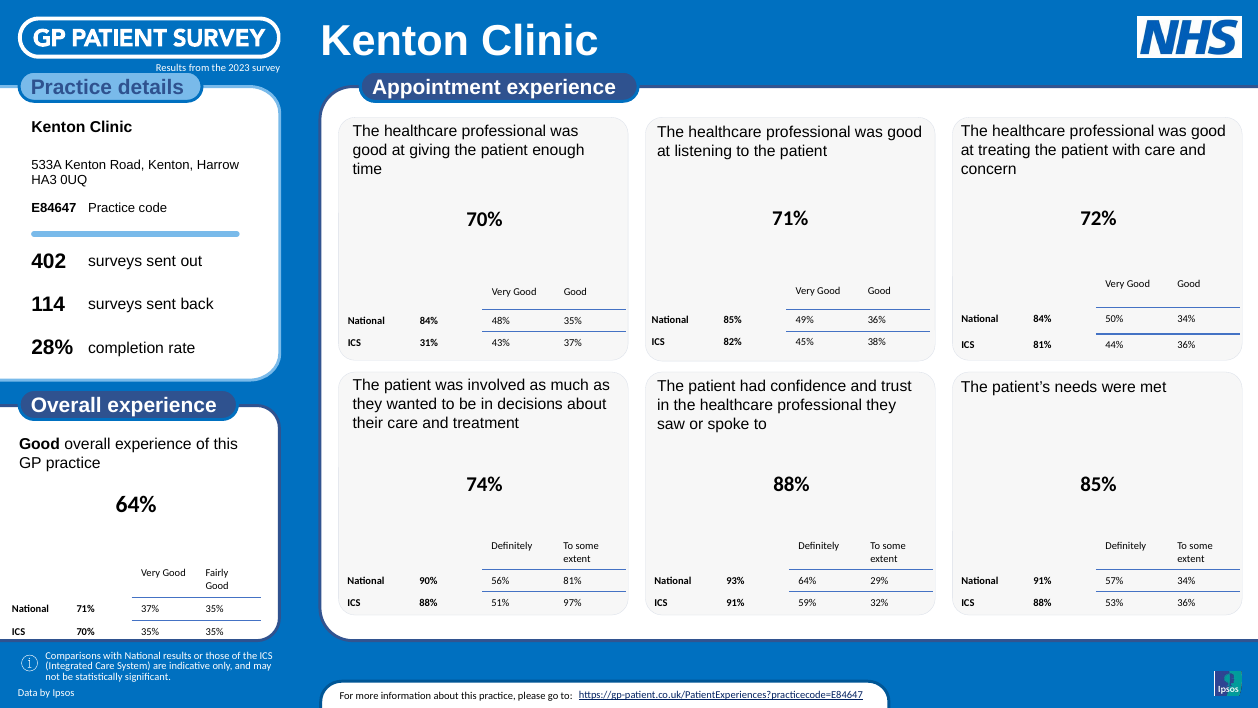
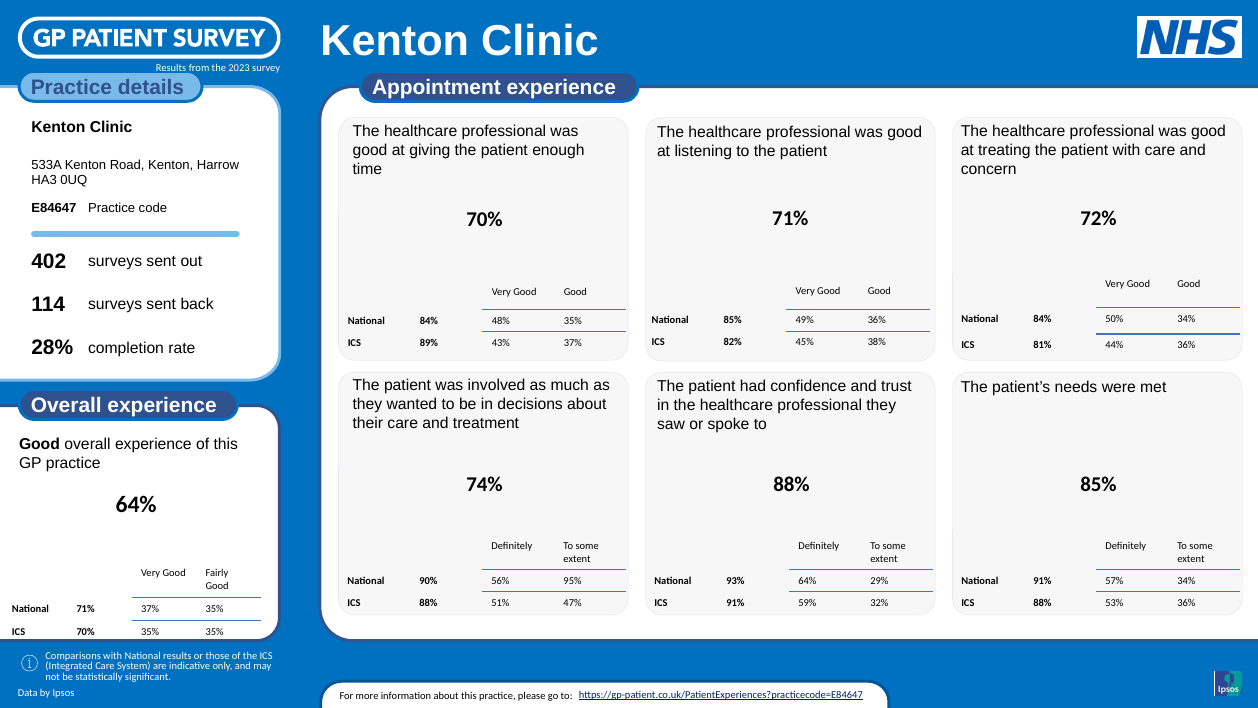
31%: 31% -> 89% (429, 343)
56% 81%: 81% -> 95% (573, 580)
97%: 97% -> 47% (573, 602)
